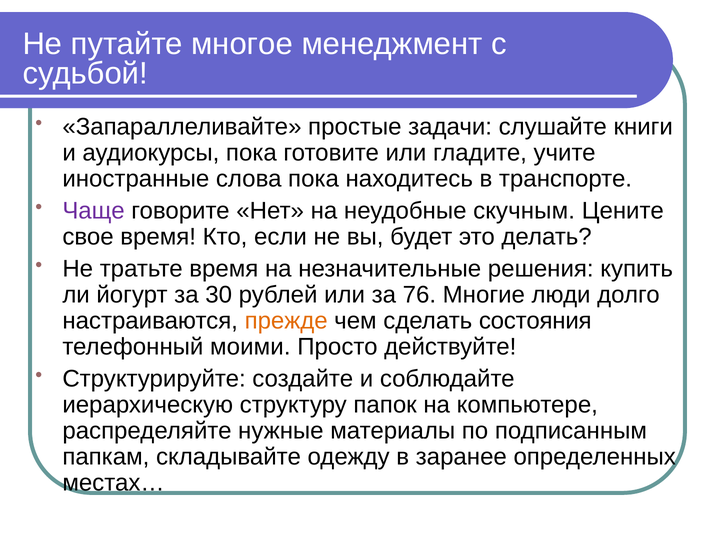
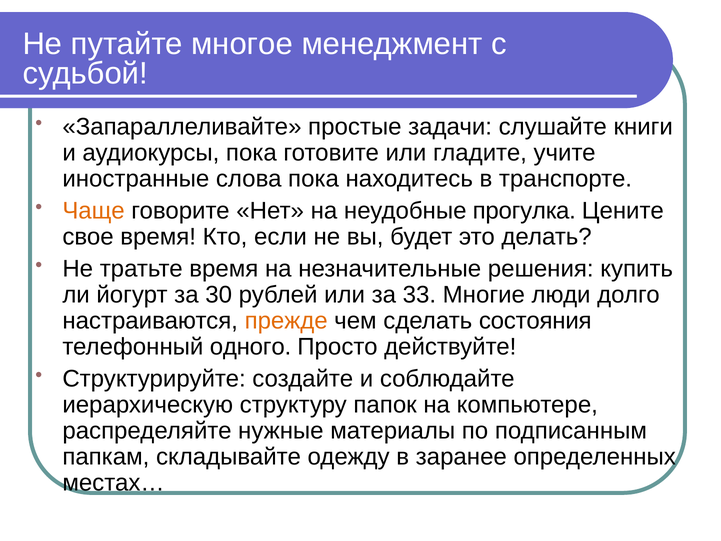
Чаще colour: purple -> orange (94, 211)
скучным: скучным -> прогулка (524, 211)
76: 76 -> 33 (419, 295)
моими: моими -> одного (250, 347)
